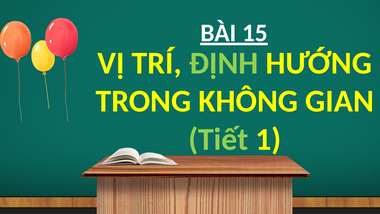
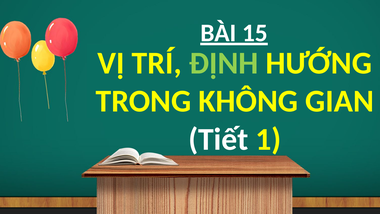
Tiết colour: light green -> white (218, 139)
